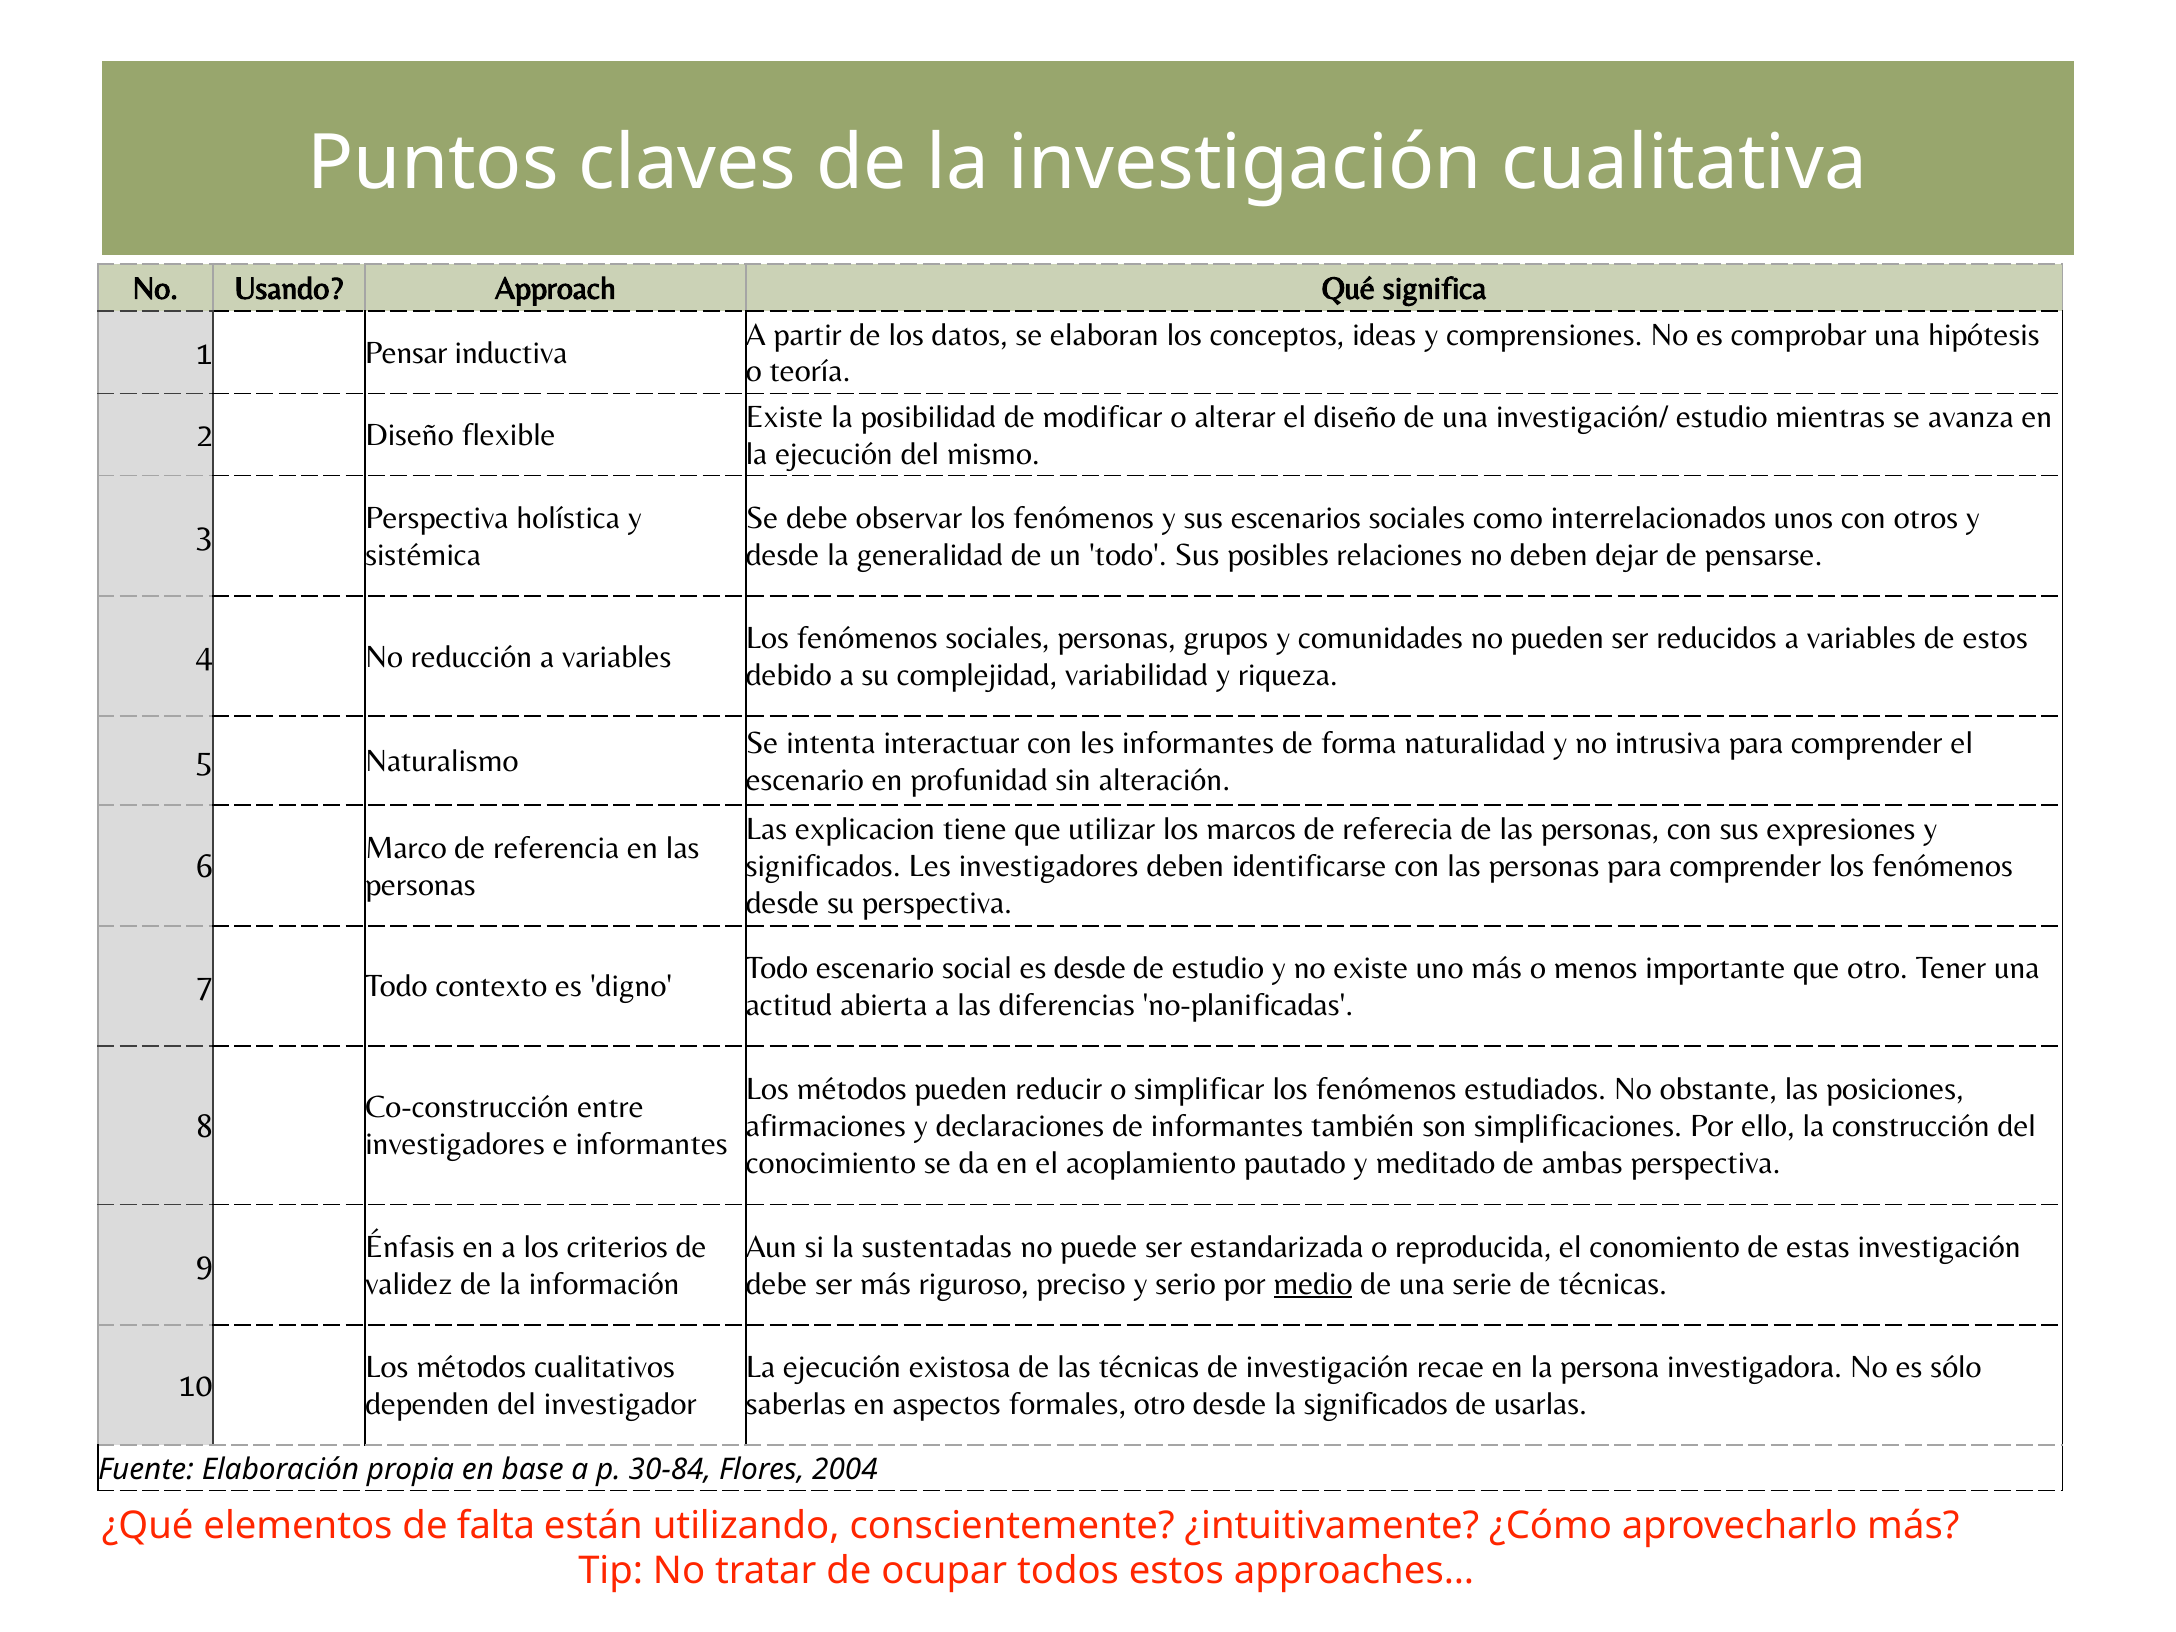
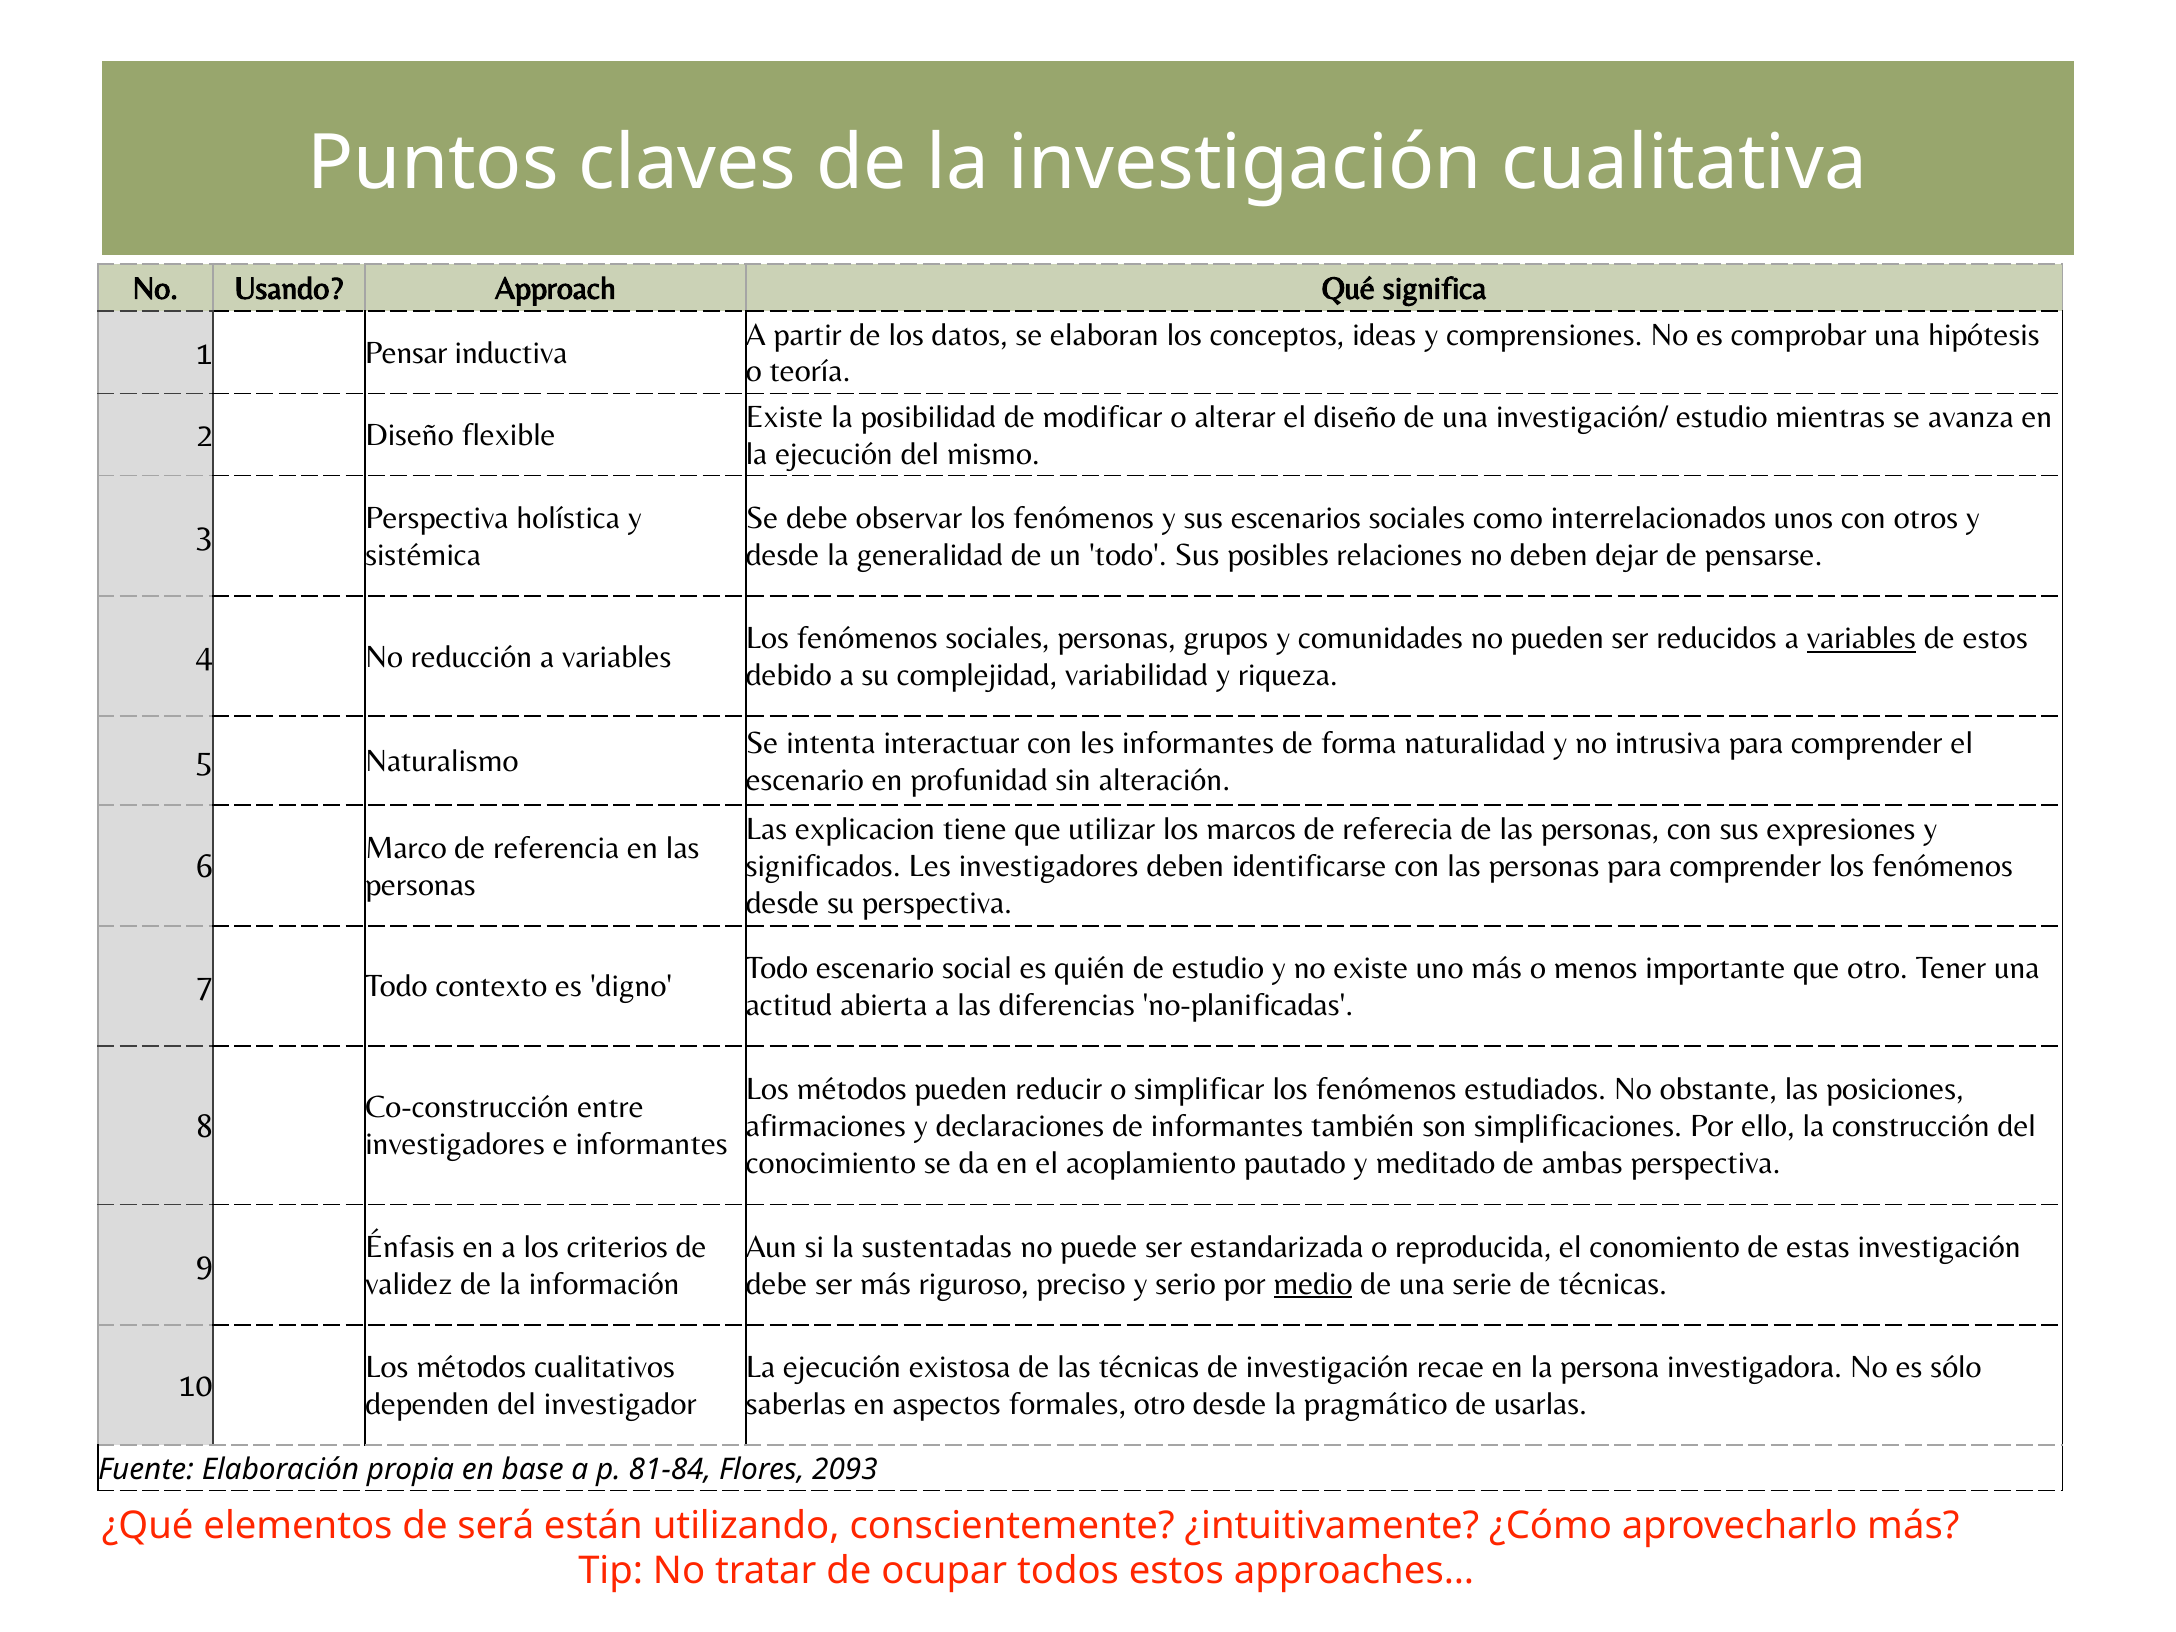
variables underline: none -> present (1862, 638)
es desde: desde -> quién (1090, 968)
la significados: significados -> pragmático (1376, 1404)
30-84: 30-84 -> 81-84 (670, 1469)
2004: 2004 -> 2093 (845, 1469)
falta: falta -> será (496, 1525)
